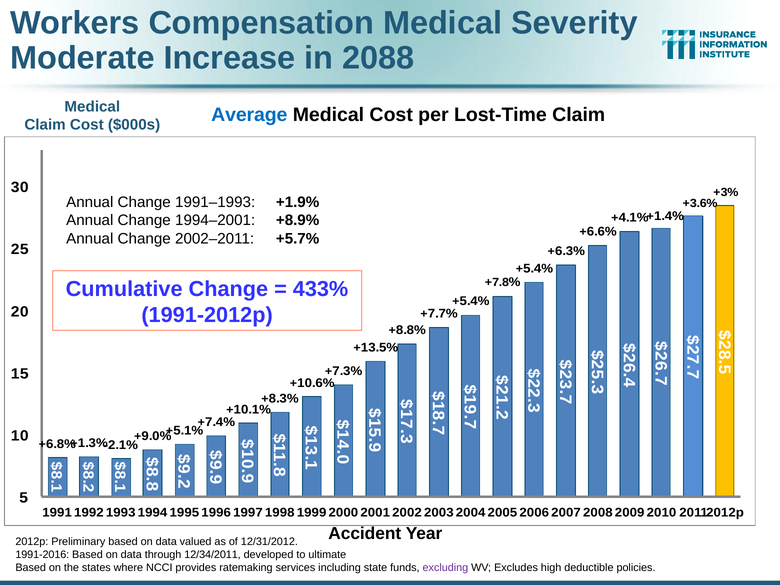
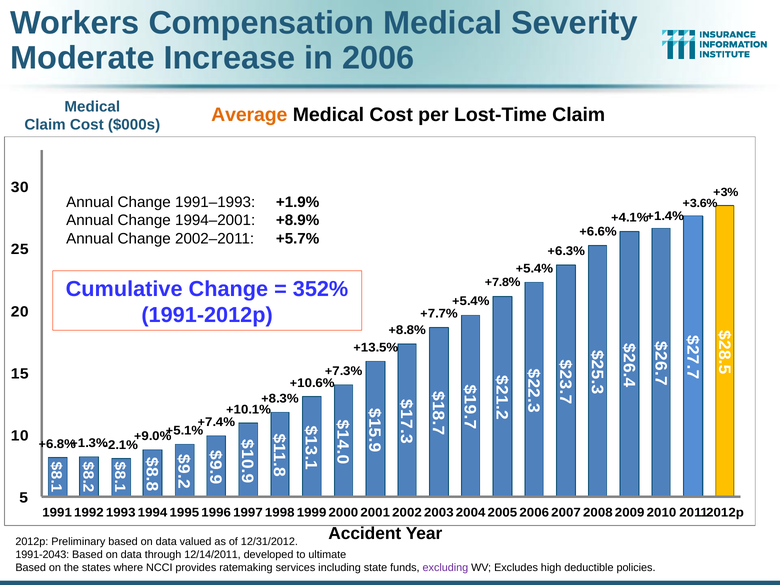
2088: 2088 -> 2006 (378, 58)
Average colour: blue -> orange (249, 115)
433%: 433% -> 352% (321, 289)
1991-2016: 1991-2016 -> 1991-2043 (42, 555)
12/34/2011: 12/34/2011 -> 12/14/2011 (213, 555)
